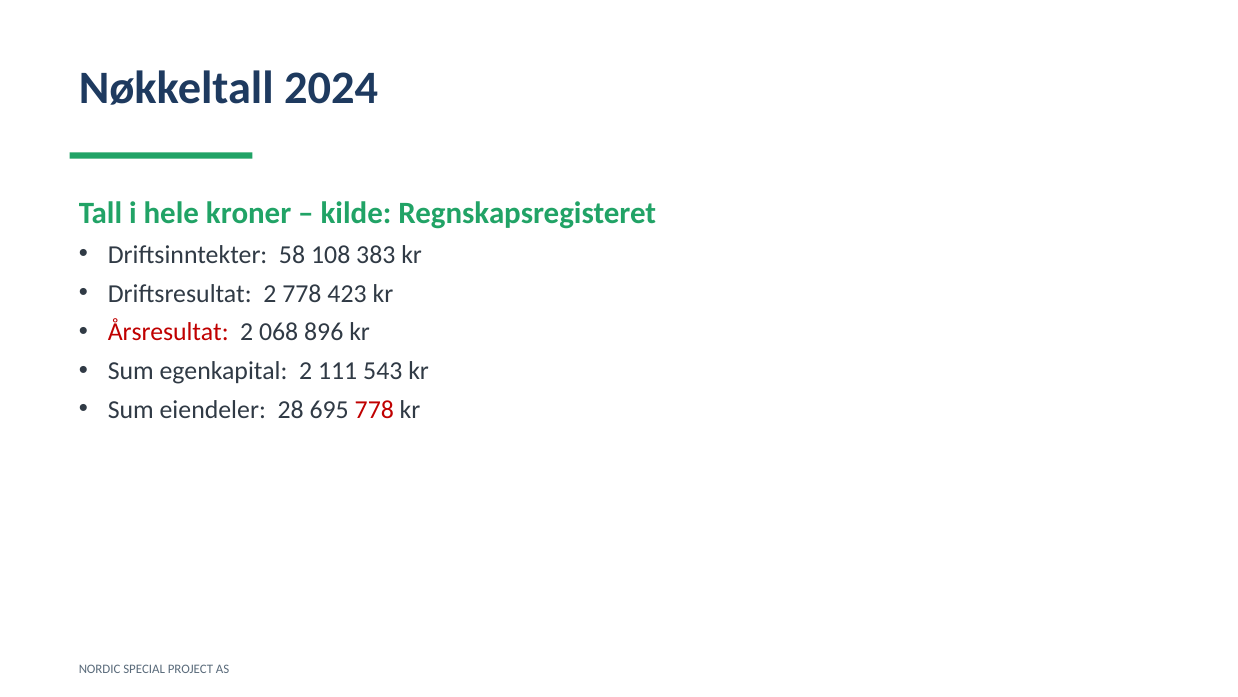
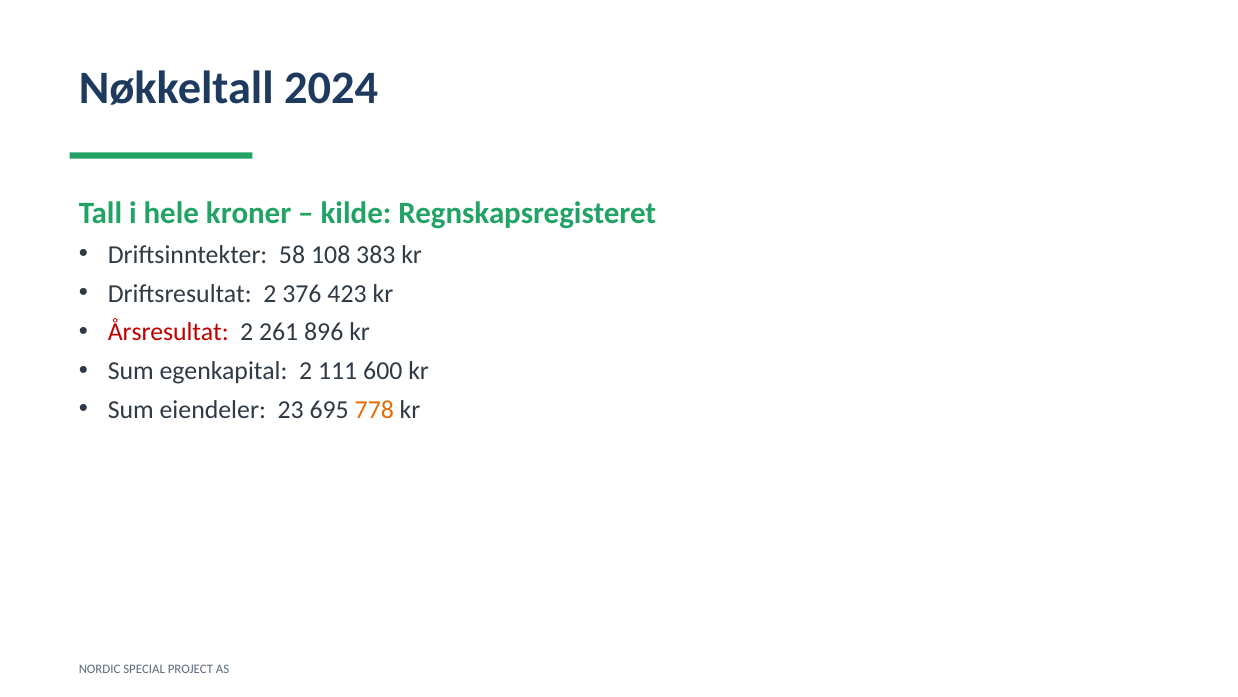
2 778: 778 -> 376 (302, 293)
068: 068 -> 261 (279, 332)
543: 543 -> 600 (383, 371)
28: 28 -> 23 (291, 409)
778 colour: red -> orange (374, 409)
